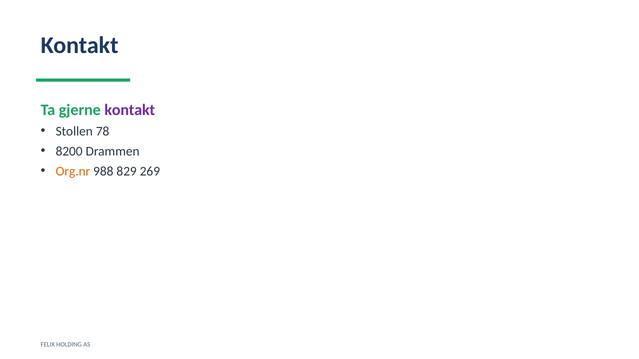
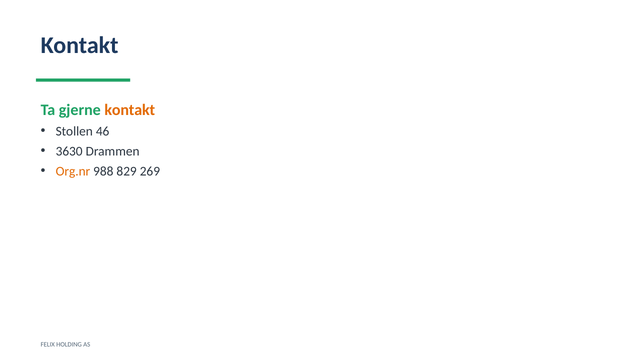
kontakt colour: purple -> orange (130, 110)
78: 78 -> 46 (103, 131)
8200: 8200 -> 3630 (69, 151)
